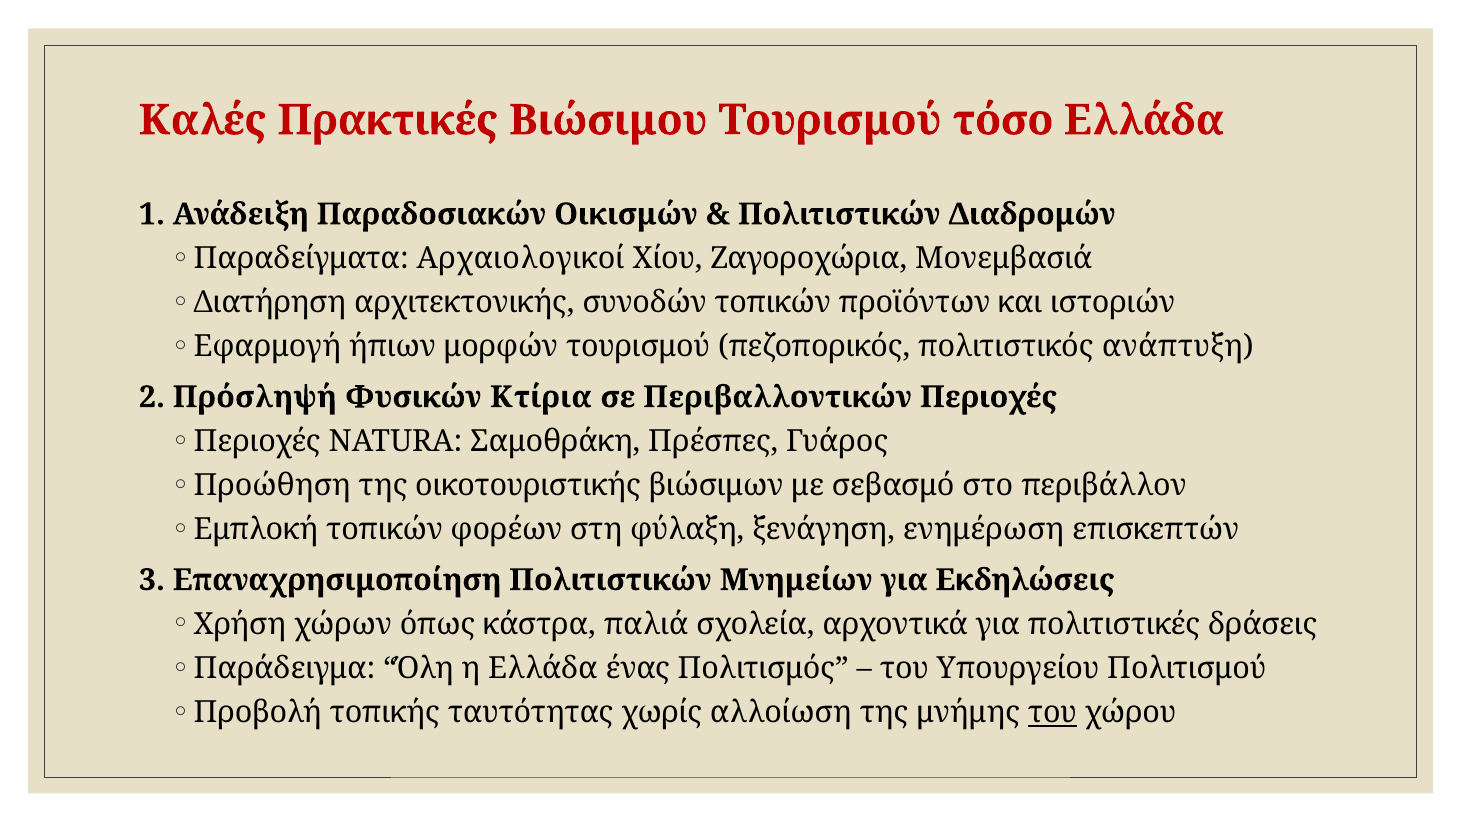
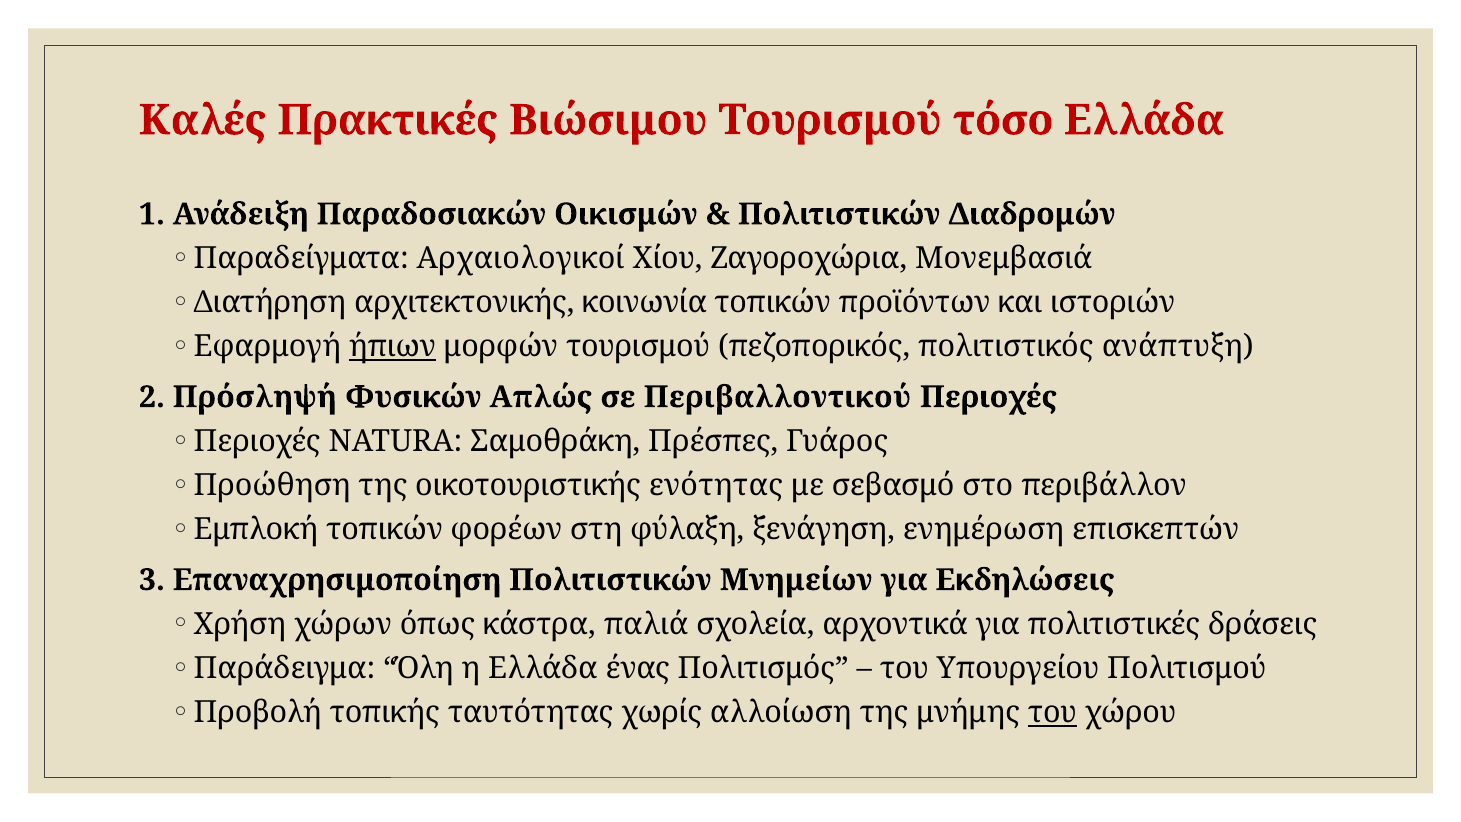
συνοδών: συνοδών -> κοινωνία (645, 303)
ήπιων underline: none -> present (392, 347)
Κτίρια: Κτίρια -> Απλώς (541, 397)
Περιβαλλοντικών: Περιβαλλοντικών -> Περιβαλλοντικού (778, 397)
βιώσιμων: βιώσιμων -> ενότητας (716, 485)
